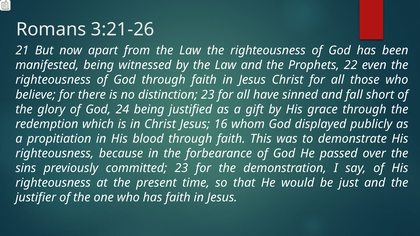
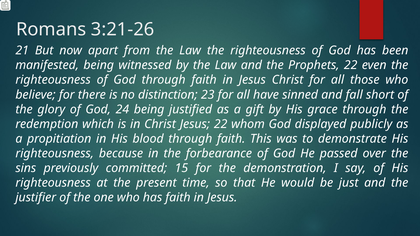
Jesus 16: 16 -> 22 (221, 124)
committed 23: 23 -> 15 (181, 168)
